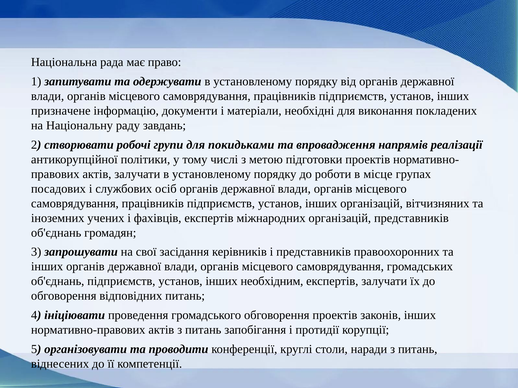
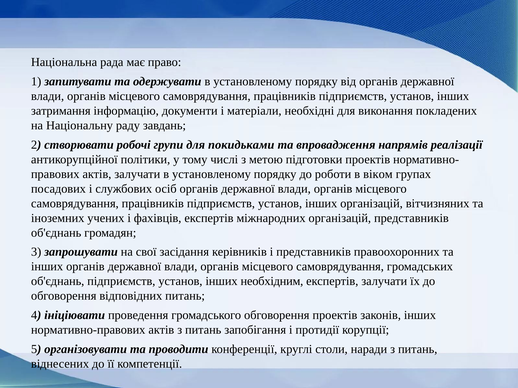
призначене: призначене -> затримання (61, 111)
місце: місце -> віком (378, 174)
